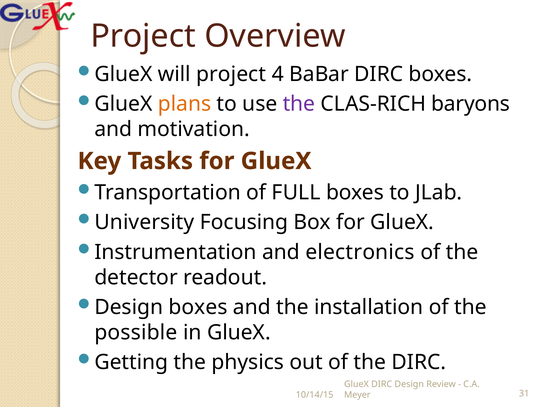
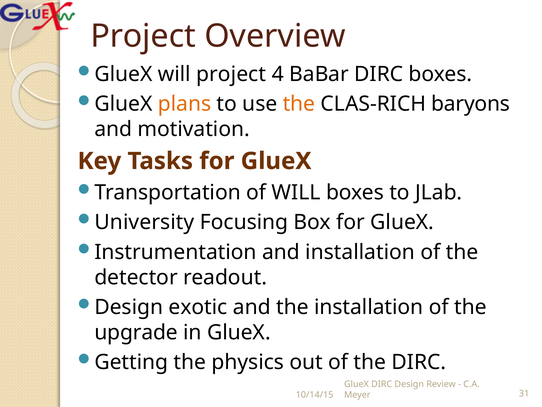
the colour: purple -> orange (299, 104)
of FULL: FULL -> WILL (296, 192)
and electronics: electronics -> installation (360, 252)
Design boxes: boxes -> exotic (198, 307)
possible: possible -> upgrade (136, 332)
